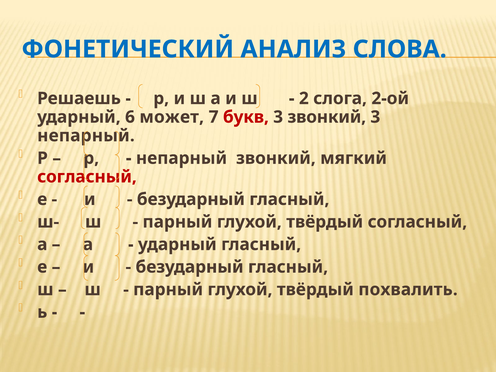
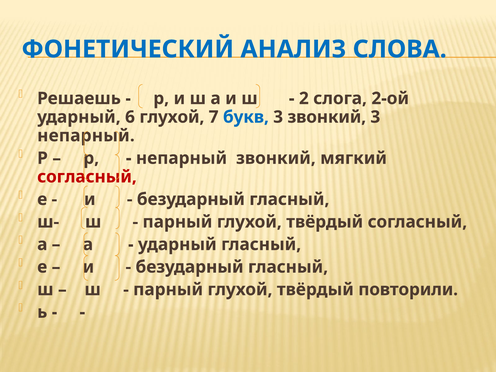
6 может: может -> глухой (172, 117)
букв colour: red -> blue (246, 117)
похвалить: похвалить -> повторили (408, 290)
